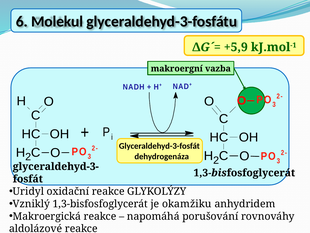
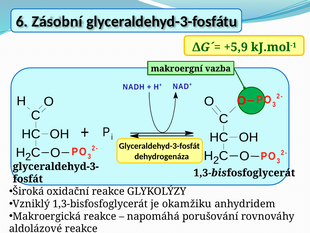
Molekul: Molekul -> Zásobní (57, 21)
Uridyl: Uridyl -> Široká (28, 191)
